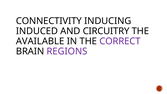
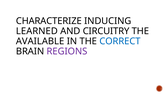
CONNECTIVITY: CONNECTIVITY -> CHARACTERIZE (49, 21)
INDUCED: INDUCED -> LEARNED (37, 31)
CORRECT colour: purple -> blue (120, 41)
